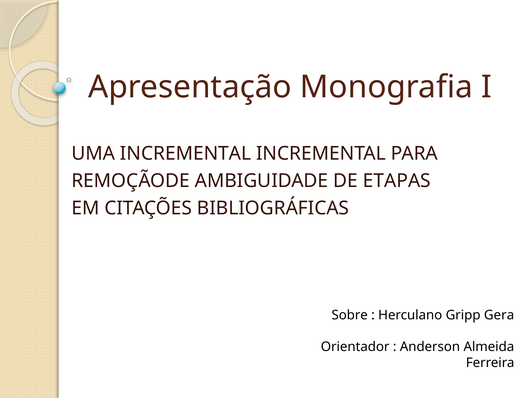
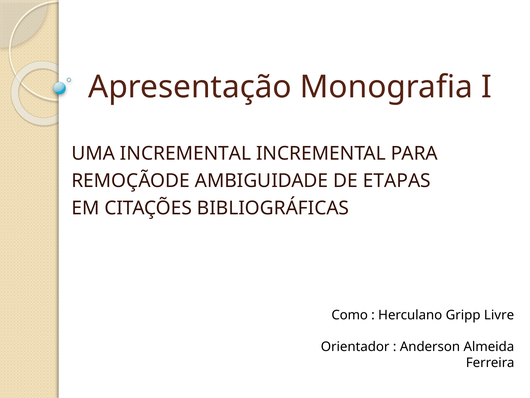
Sobre: Sobre -> Como (350, 315)
Gera: Gera -> Livre (499, 315)
